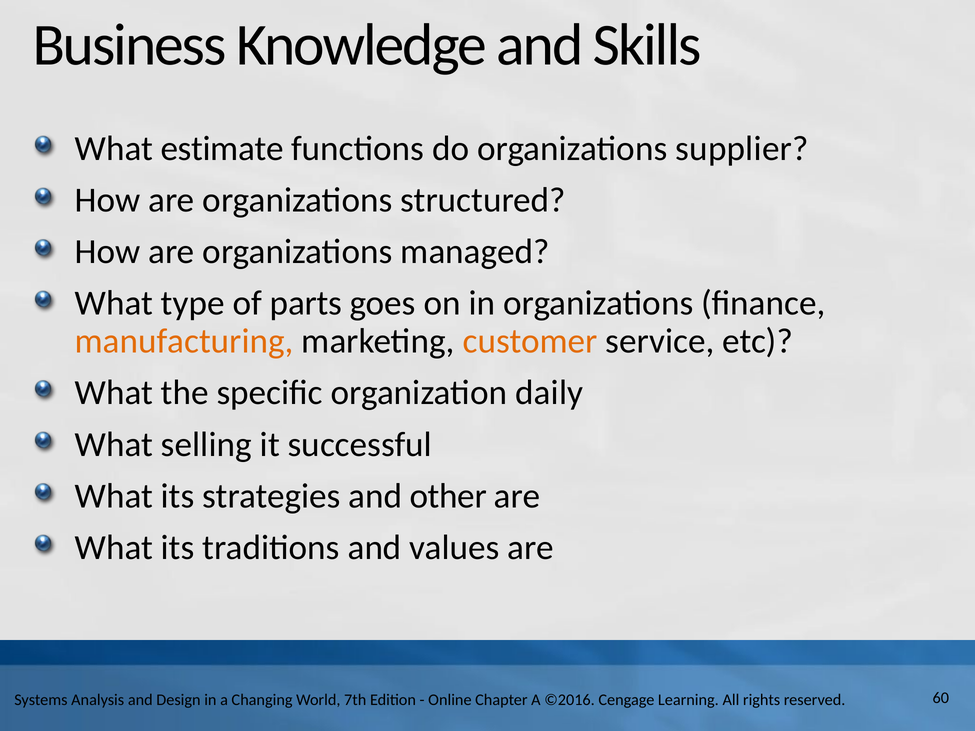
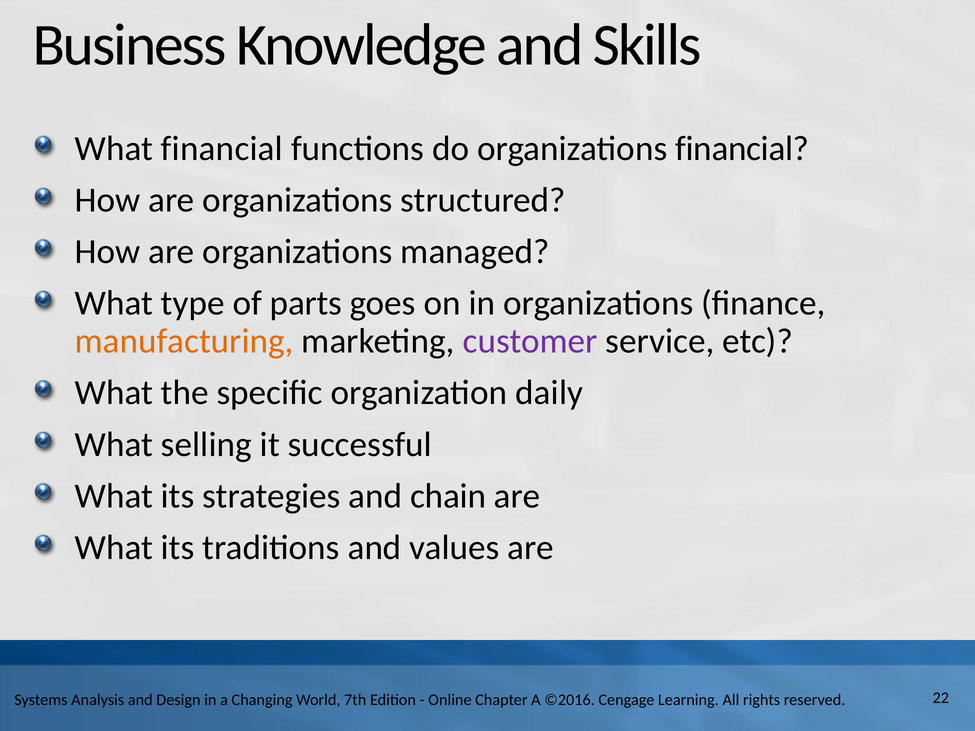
What estimate: estimate -> financial (222, 149)
organizations supplier: supplier -> financial (742, 149)
customer colour: orange -> purple (530, 341)
other: other -> chain (448, 496)
60: 60 -> 22 (941, 698)
